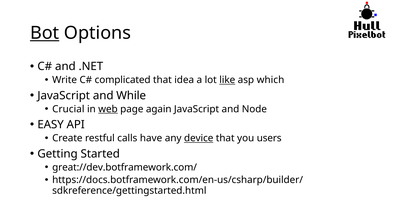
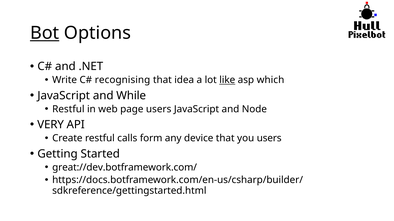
complicated: complicated -> recognising (123, 80)
Crucial: Crucial -> Restful (68, 109)
web underline: present -> none (108, 109)
page again: again -> users (159, 109)
EASY: EASY -> VERY (51, 125)
have: have -> form (151, 139)
device underline: present -> none (199, 139)
